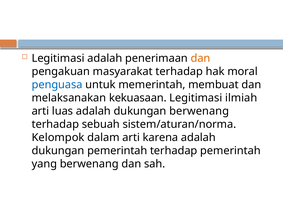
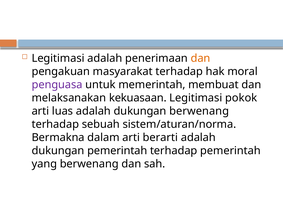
penguasa colour: blue -> purple (57, 85)
ilmiah: ilmiah -> pokok (241, 98)
Kelompok: Kelompok -> Bermakna (58, 138)
karena: karena -> berarti (160, 138)
